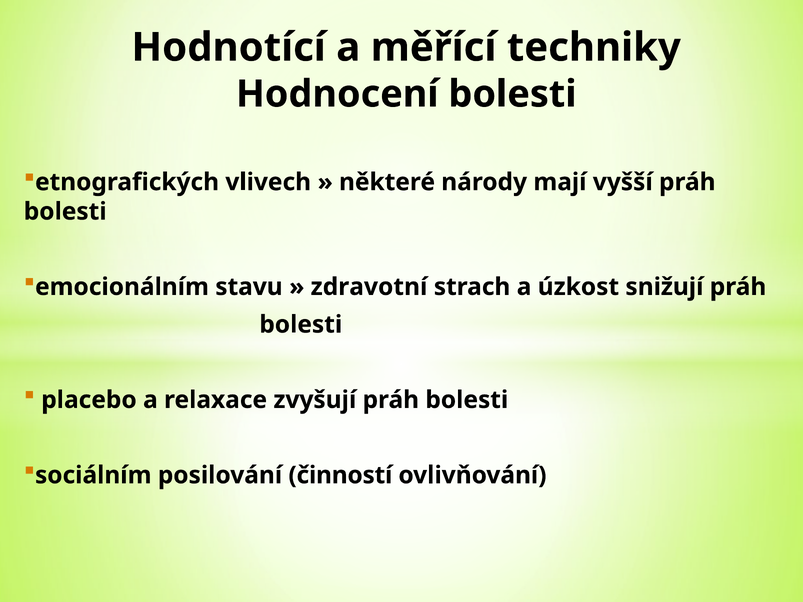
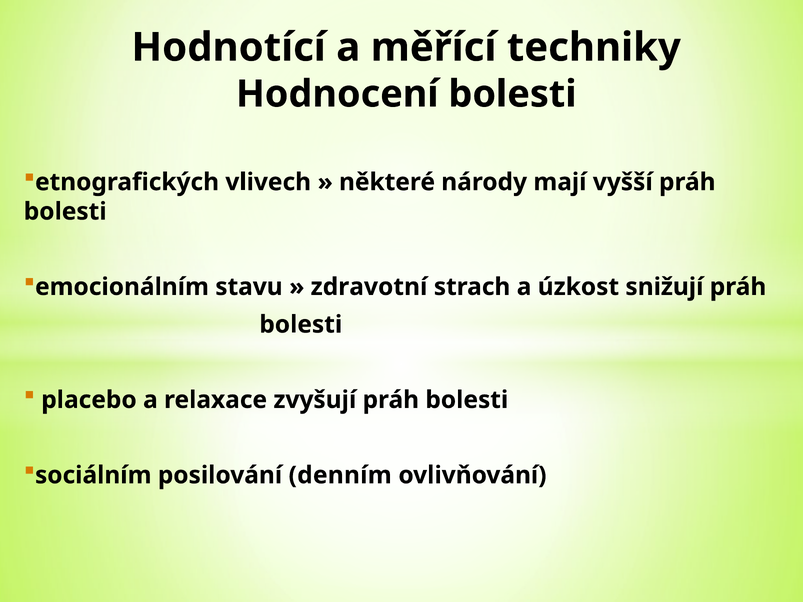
činností: činností -> denním (340, 475)
